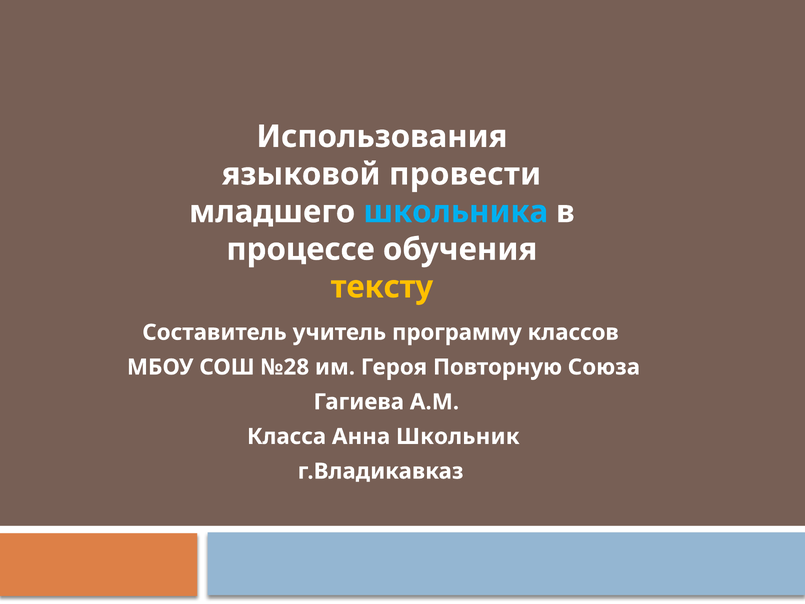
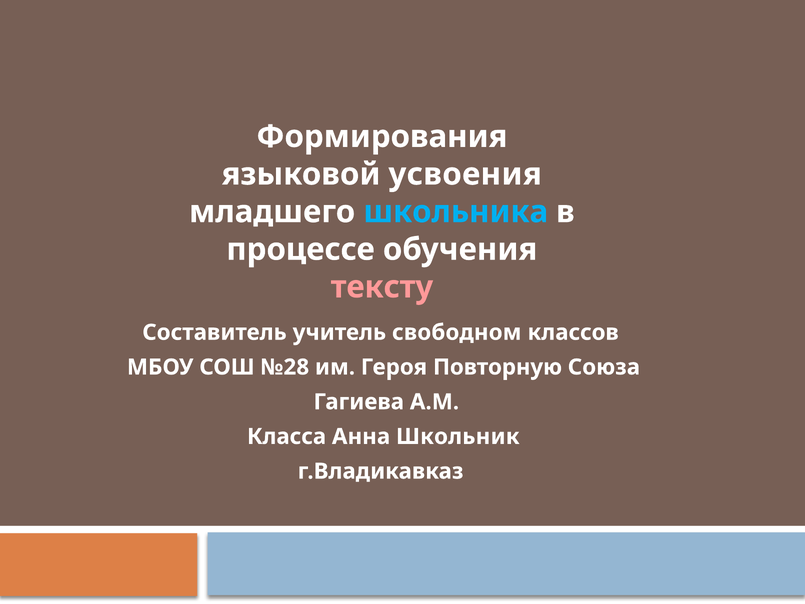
Использования: Использования -> Формирования (382, 137)
провести: провести -> усвоения (465, 174)
тексту colour: yellow -> pink (382, 287)
программу: программу -> свободном (457, 332)
